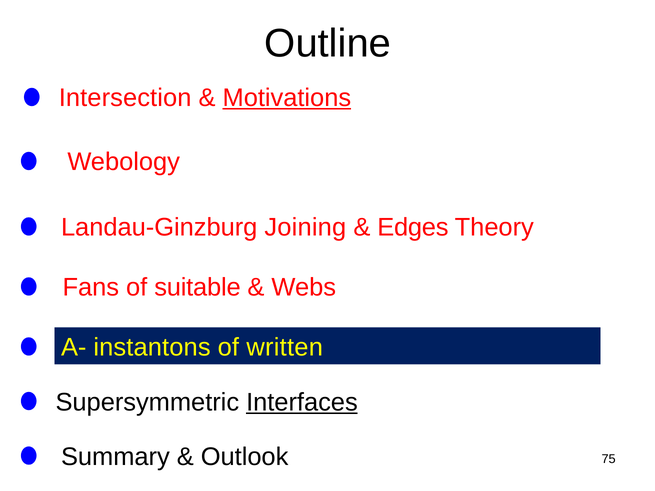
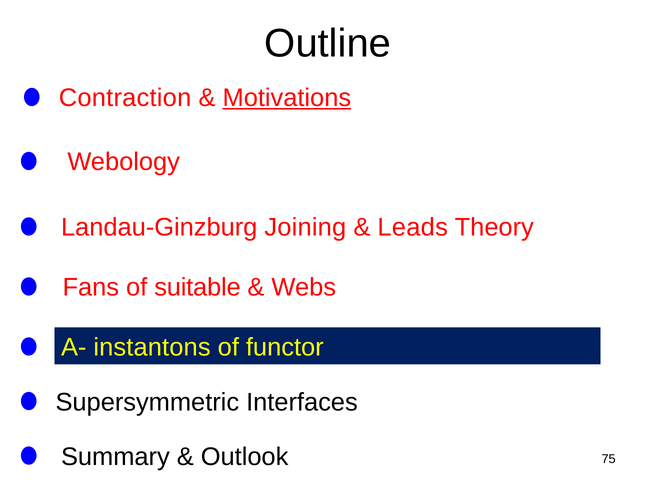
Intersection: Intersection -> Contraction (125, 98)
Edges: Edges -> Leads (413, 228)
written: written -> functor (285, 348)
Interfaces underline: present -> none (302, 402)
